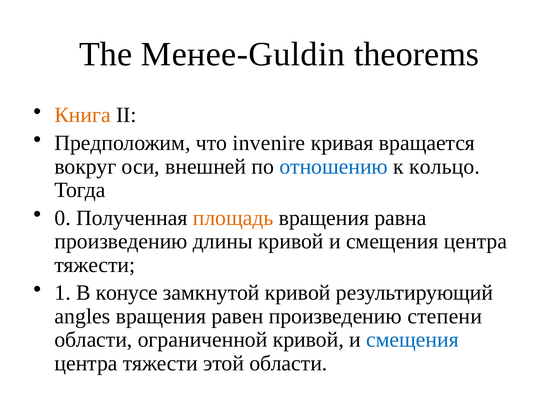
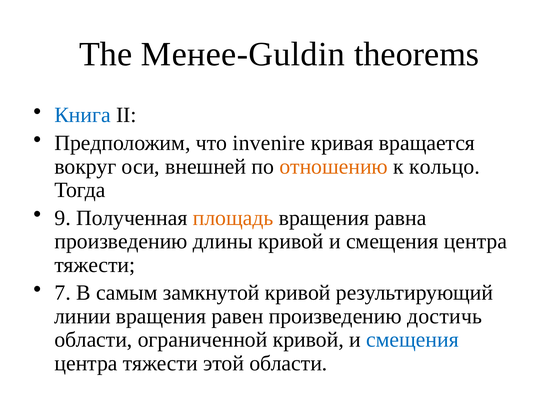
Книга colour: orange -> blue (83, 115)
отношению colour: blue -> orange (334, 167)
0: 0 -> 9 (63, 218)
1: 1 -> 7 (63, 293)
конусе: конусе -> самым (127, 293)
angles: angles -> линии (83, 316)
степени: степени -> достичь (445, 316)
